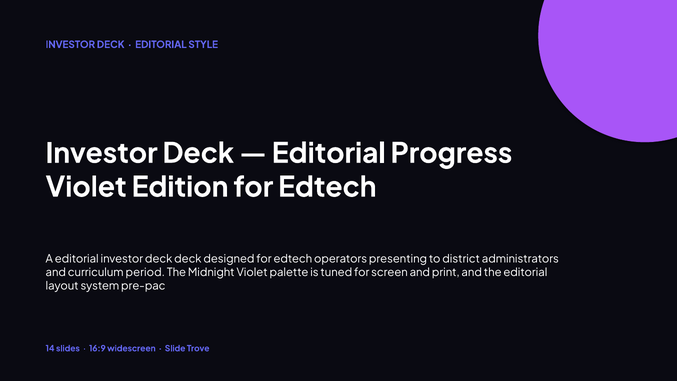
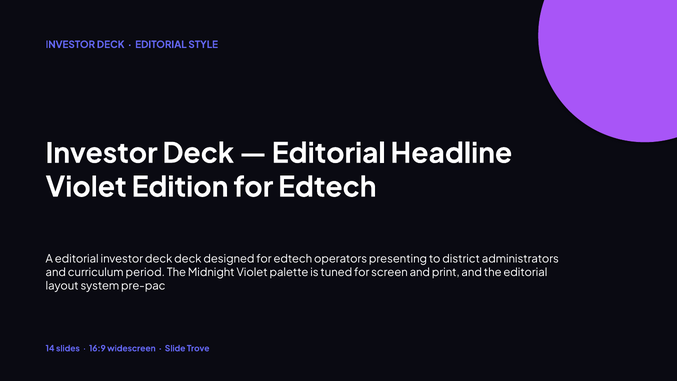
Progress: Progress -> Headline (451, 153)
